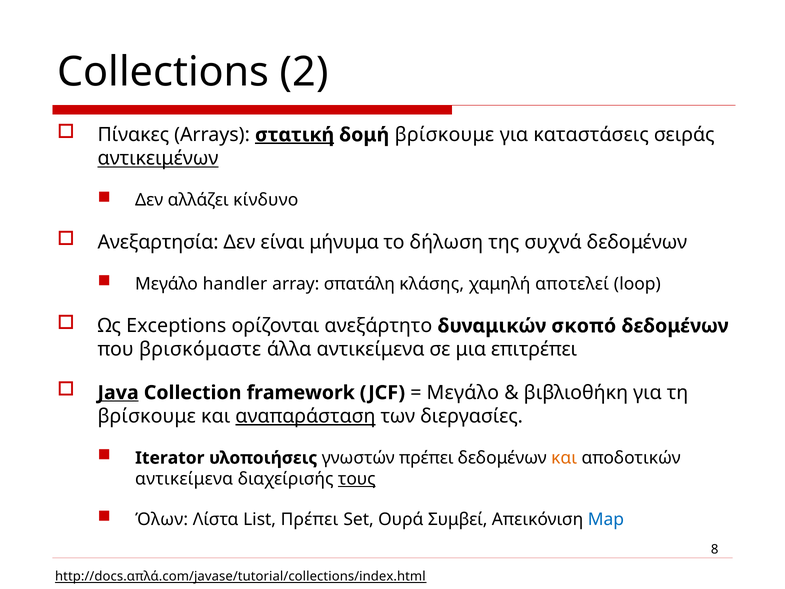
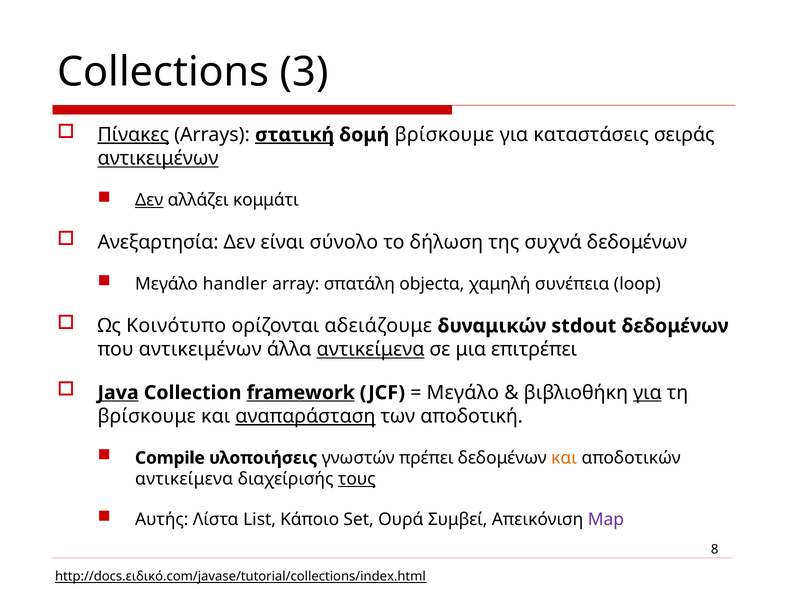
2: 2 -> 3 (304, 72)
Πίνακες underline: none -> present (133, 135)
Δεν underline: none -> present (149, 200)
κίνδυνο: κίνδυνο -> κομμάτι (266, 200)
μήνυμα: μήνυμα -> σύνολο (344, 242)
κλάσης: κλάσης -> objectα (432, 284)
αποτελεί: αποτελεί -> συνέπεια (572, 284)
Exceptions: Exceptions -> Κοινότυπο (176, 326)
ανεξάρτητο: ανεξάρτητο -> αδειάζουμε (378, 326)
σκοπό: σκοπό -> stdout (584, 326)
που βρισκόμαστε: βρισκόμαστε -> αντικειμένων (200, 349)
αντικείμενα underline: none -> present (371, 349)
framework underline: none -> present (301, 393)
για underline: none -> present (647, 393)
διεργασίες: διεργασίες -> αποδοτική (472, 416)
Iterator: Iterator -> Compile (170, 458)
Όλων: Όλων -> Αυτής (162, 519)
List Πρέπει: Πρέπει -> Κάποιο (310, 519)
Map colour: blue -> purple (606, 519)
http://docs.απλά.com/javase/tutorial/collections/index.html: http://docs.απλά.com/javase/tutorial/collections/index.html -> http://docs.ειδικό.com/javase/tutorial/collections/index.html (240, 576)
